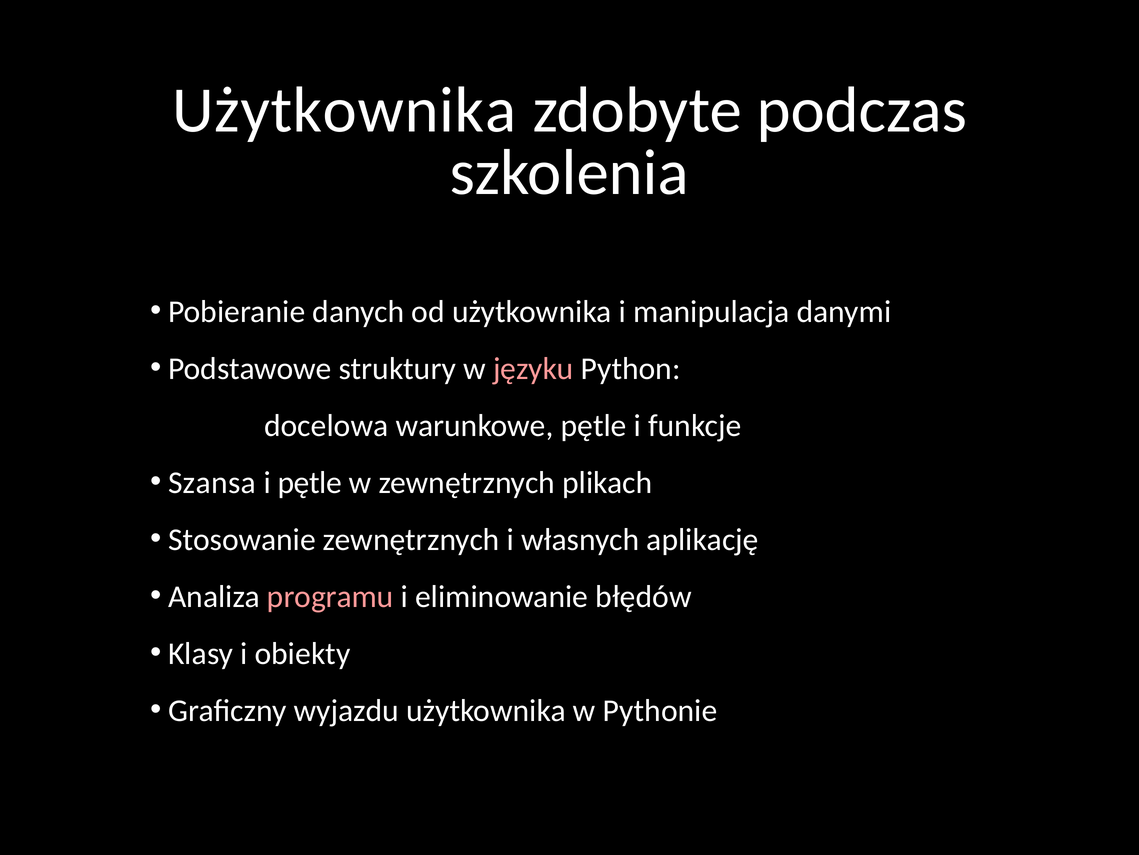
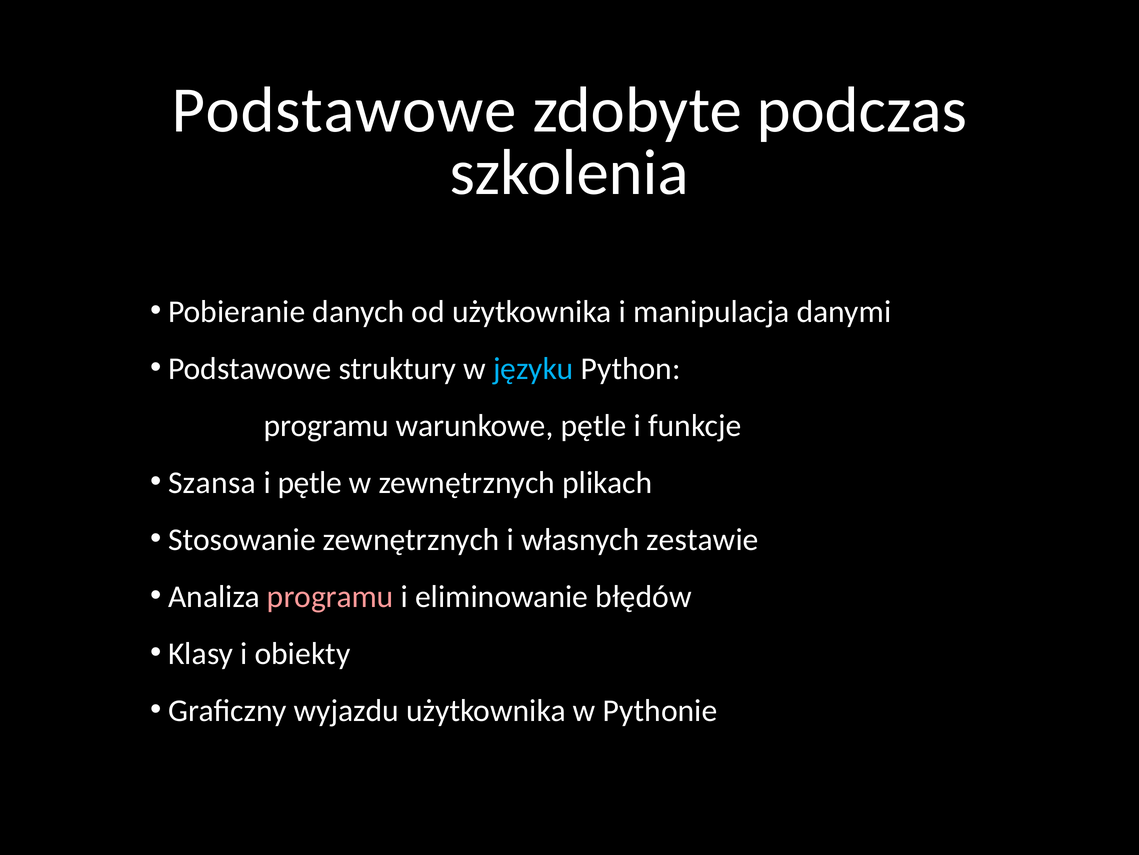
Użytkownika: Użytkownika -> Podstawowe (344, 110)
języku colour: pink -> light blue (533, 368)
docelowa: docelowa -> programu (326, 425)
aplikację: aplikację -> zestawie (703, 539)
